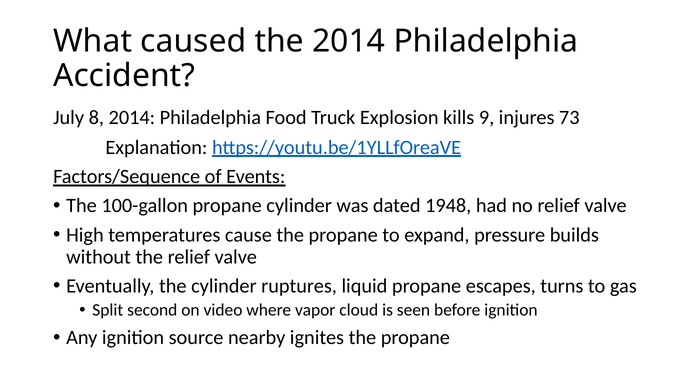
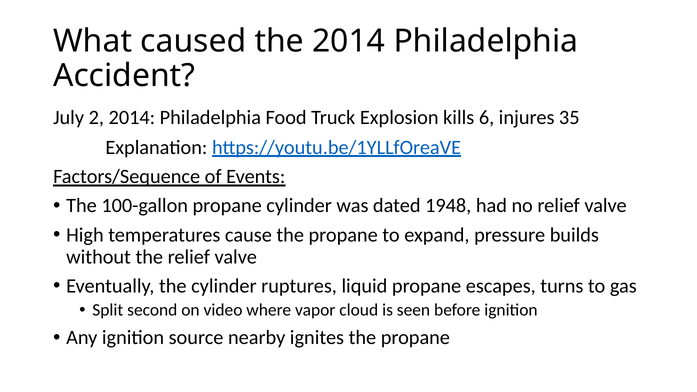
8: 8 -> 2 (96, 118)
9: 9 -> 6 (487, 118)
73: 73 -> 35 (569, 118)
